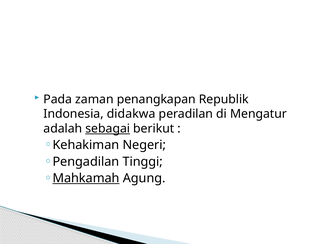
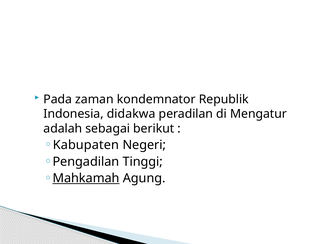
penangkapan: penangkapan -> kondemnator (156, 99)
sebagai underline: present -> none (108, 129)
Kehakiman: Kehakiman -> Kabupaten (86, 145)
